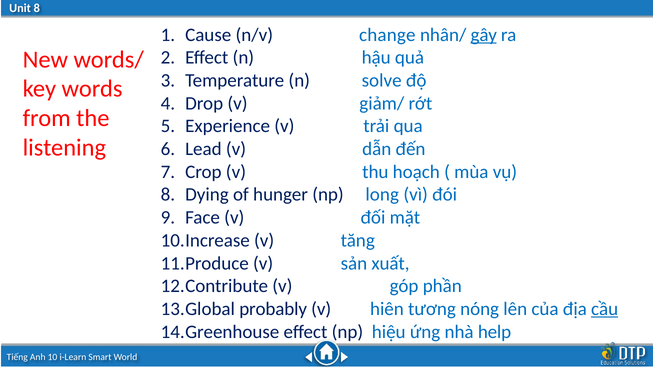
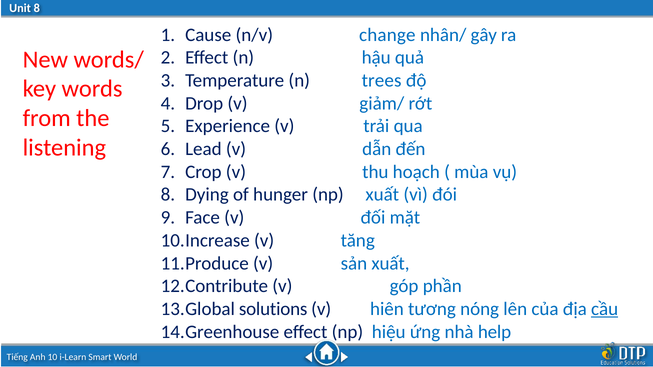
gây underline: present -> none (484, 35)
solve: solve -> trees (382, 81)
np long: long -> xuất (382, 195)
probably: probably -> solutions (273, 309)
